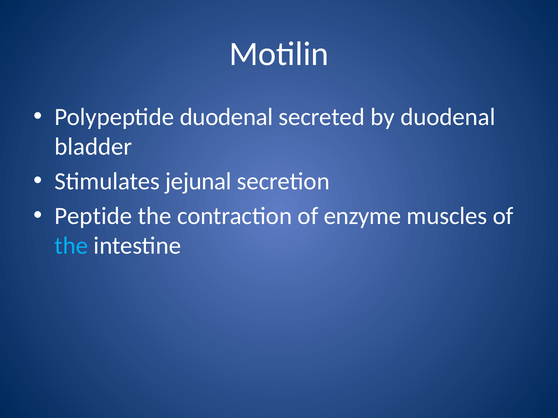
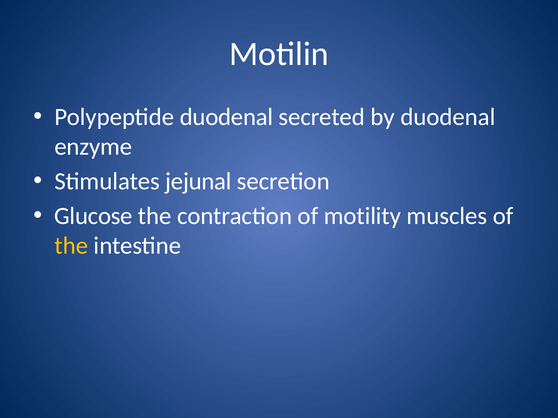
bladder: bladder -> enzyme (93, 147)
Peptide: Peptide -> Glucose (93, 216)
enzyme: enzyme -> motility (362, 216)
the colour: light blue -> yellow (71, 246)
